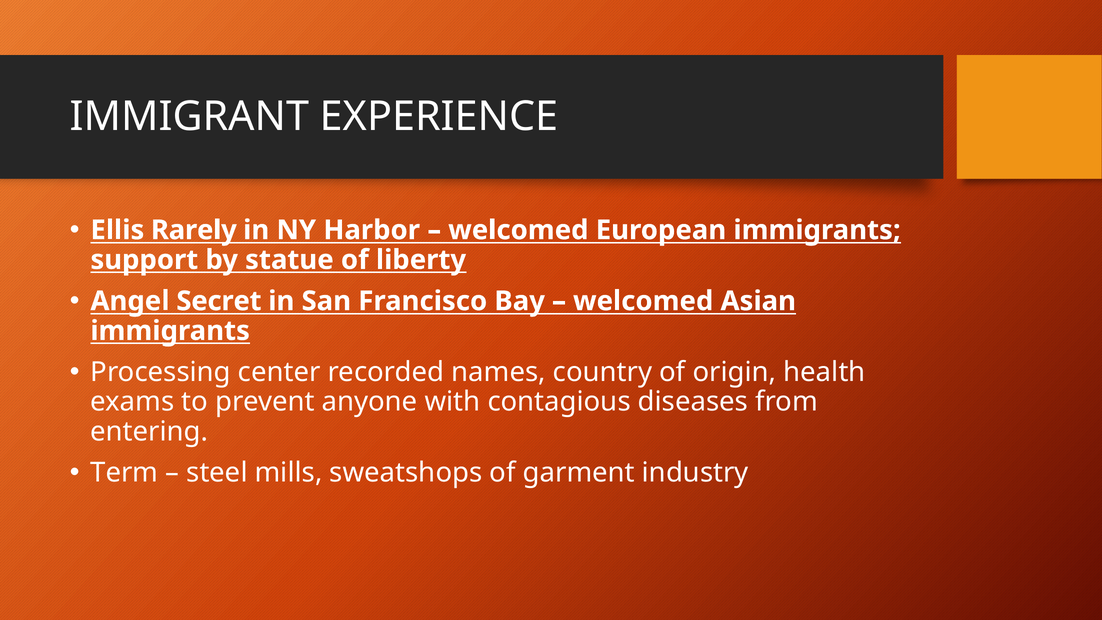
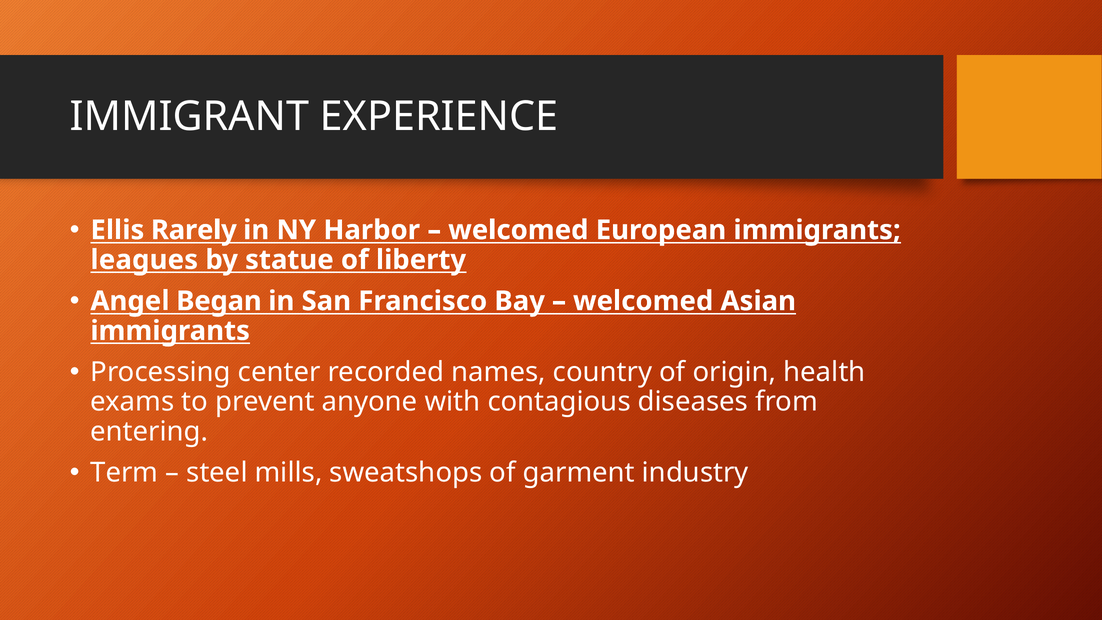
support: support -> leagues (144, 260)
Secret: Secret -> Began (219, 301)
